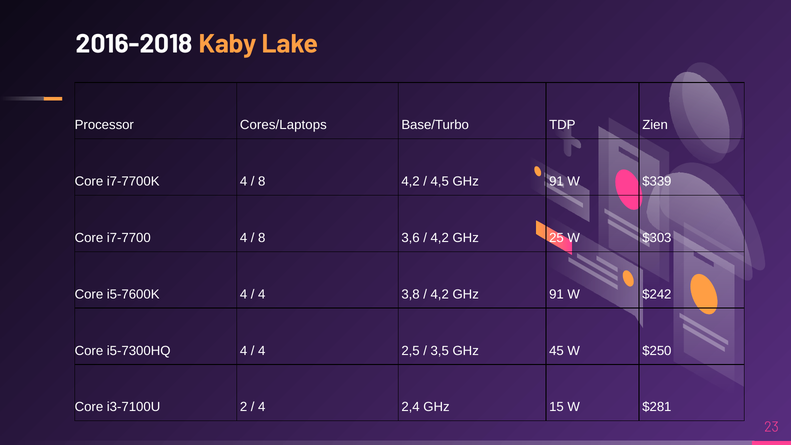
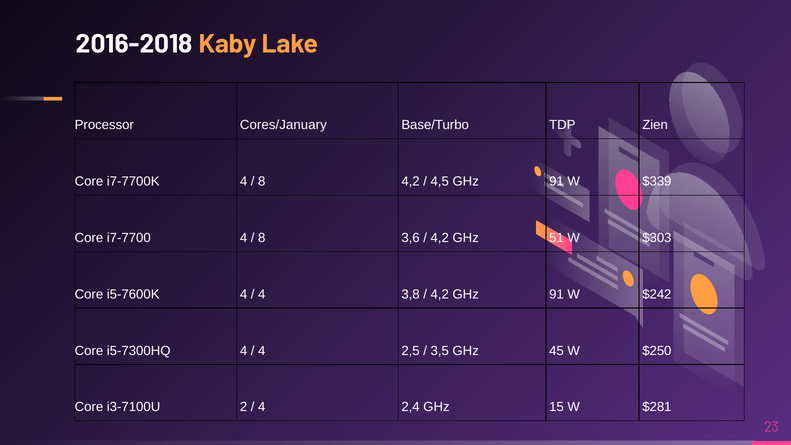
Cores/Laptops: Cores/Laptops -> Cores/January (283, 125)
25: 25 -> 51 (556, 238)
